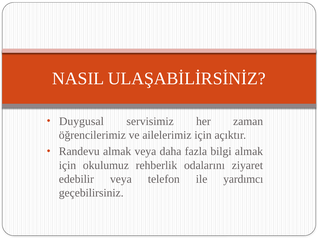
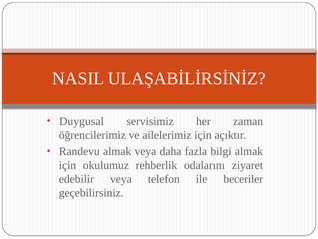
yardımcı: yardımcı -> beceriler (243, 179)
